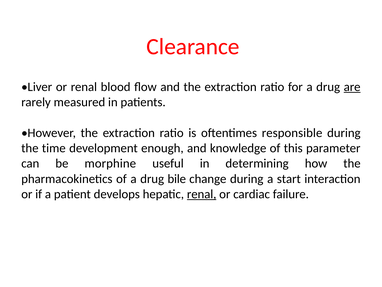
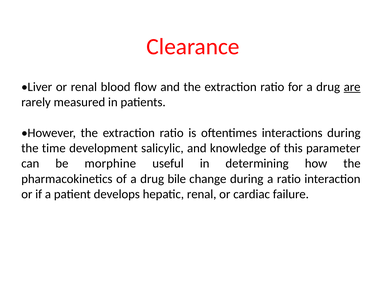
responsible: responsible -> interactions (292, 133)
enough: enough -> salicylic (162, 148)
a start: start -> ratio (289, 178)
renal underline: present -> none (202, 194)
